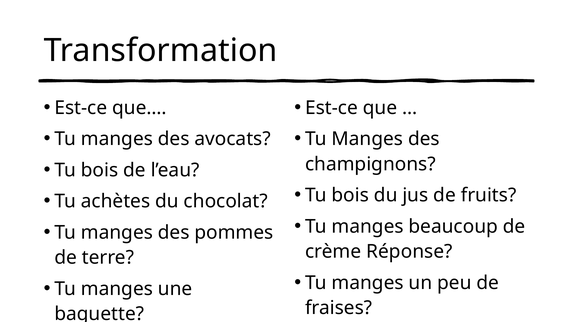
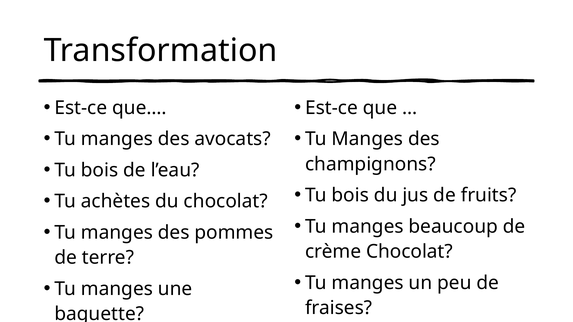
crème Réponse: Réponse -> Chocolat (409, 252)
